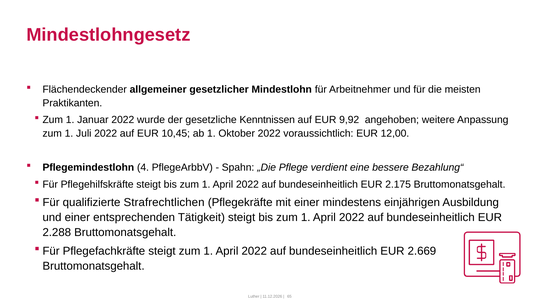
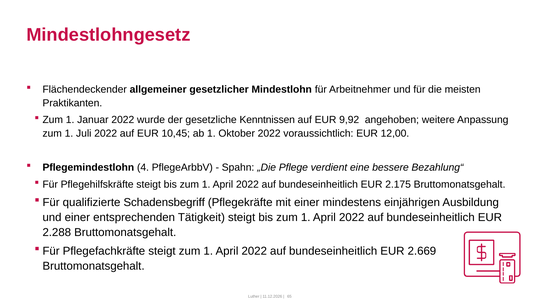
Strafrechtlichen: Strafrechtlichen -> Schadensbegriff (164, 202)
